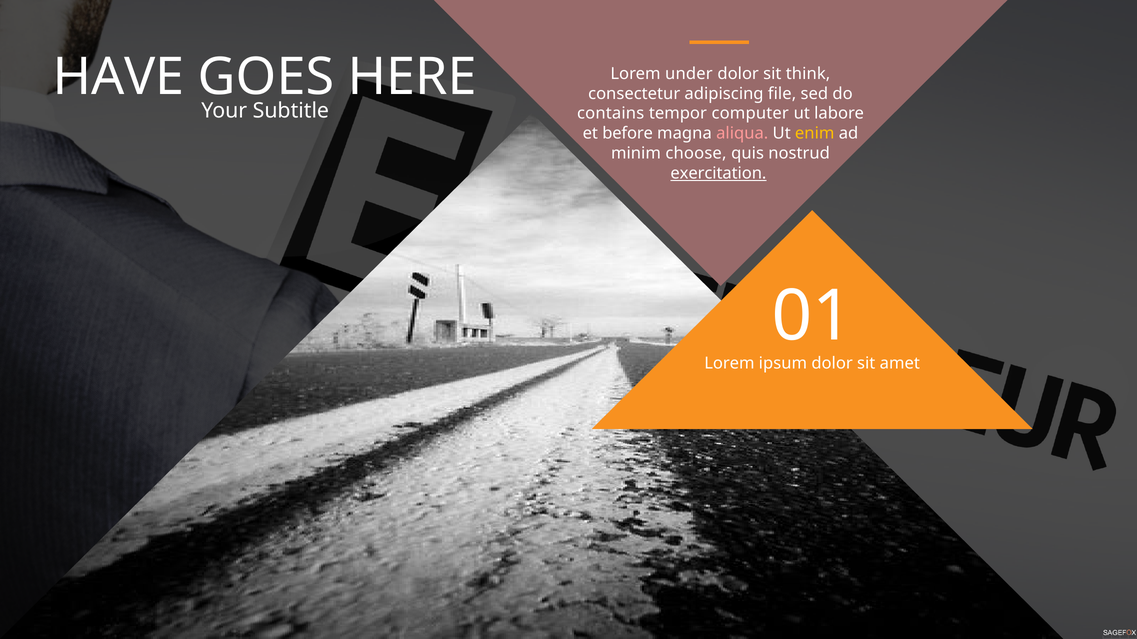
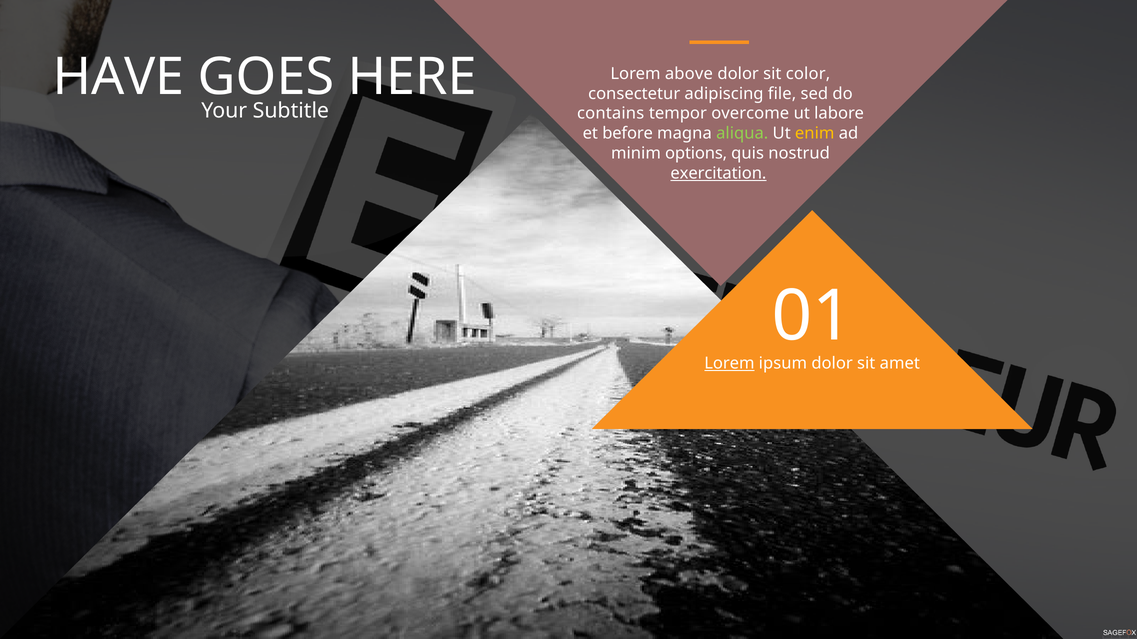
under: under -> above (689, 74)
think: think -> color (808, 74)
computer: computer -> overcome (750, 114)
aliqua colour: pink -> light green (742, 134)
choose: choose -> options (696, 153)
Lorem underline: none -> present (729, 364)
